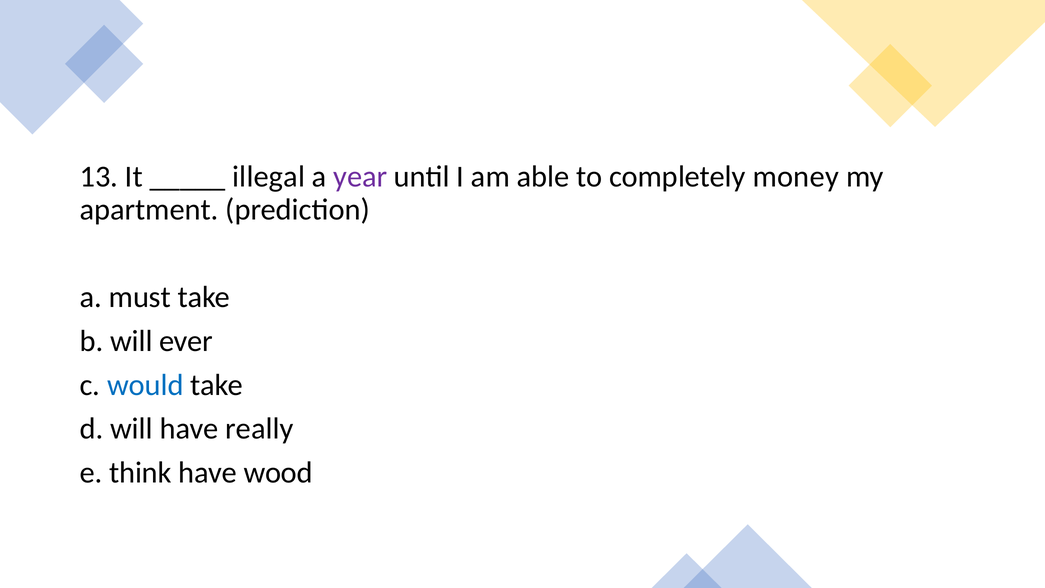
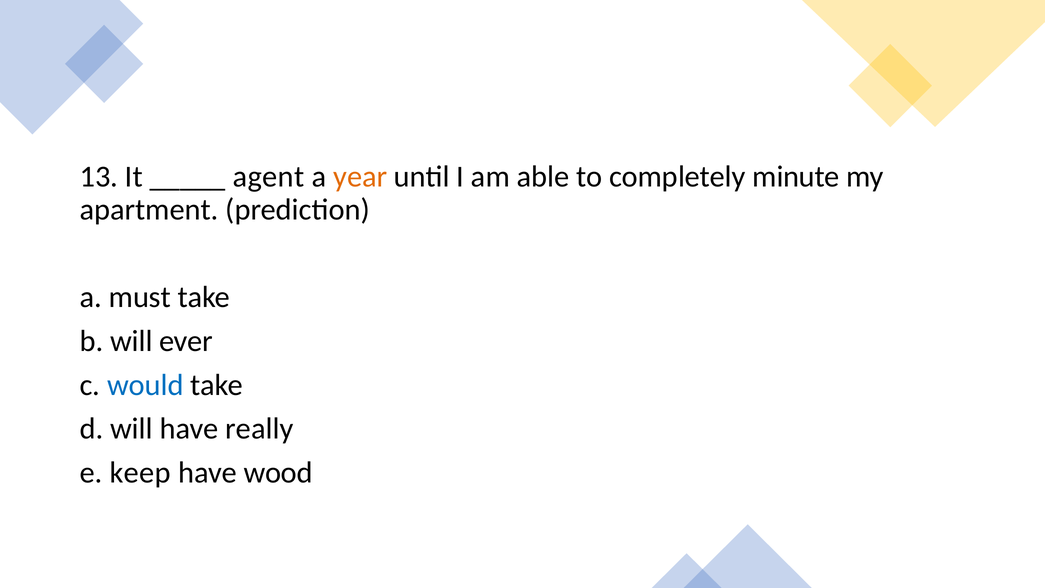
illegal: illegal -> agent (269, 177)
year colour: purple -> orange (360, 177)
money: money -> minute (796, 177)
think: think -> keep (140, 472)
